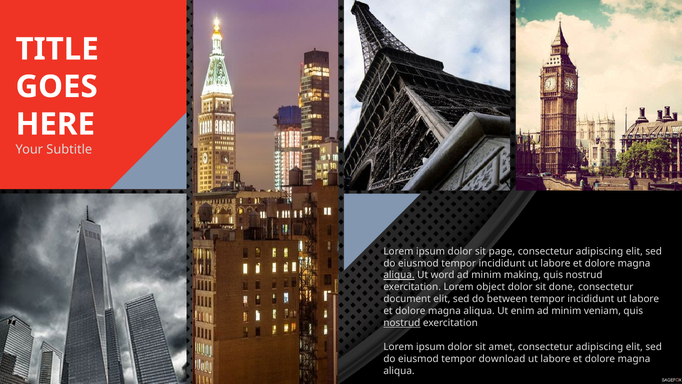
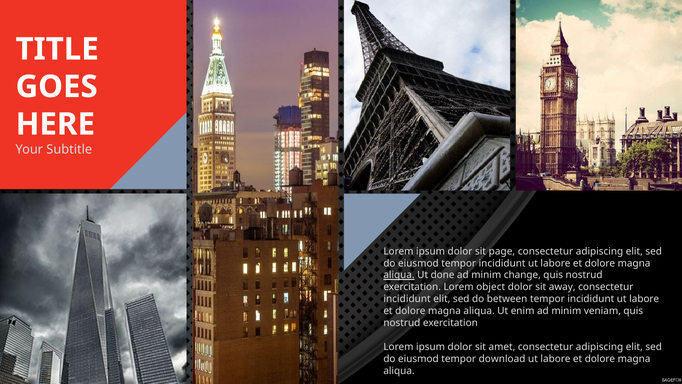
word: word -> done (443, 275)
making: making -> change (522, 275)
done: done -> away (562, 287)
document: document -> incididunt (407, 299)
nostrud underline: present -> none (402, 323)
